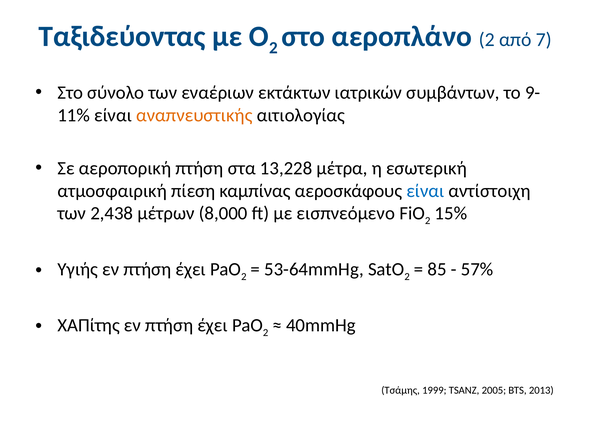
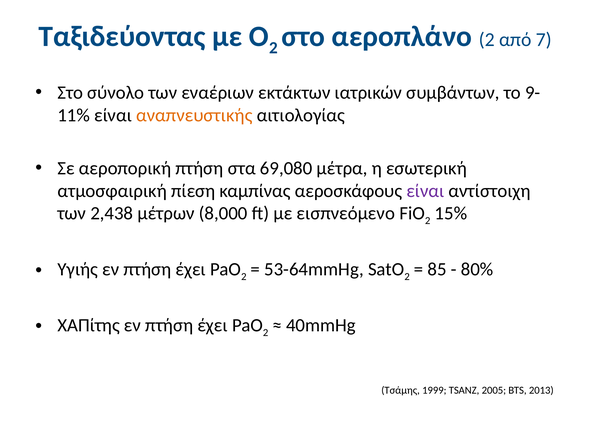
13,228: 13,228 -> 69,080 (286, 168)
είναι colour: blue -> purple (425, 191)
57%: 57% -> 80% (477, 269)
